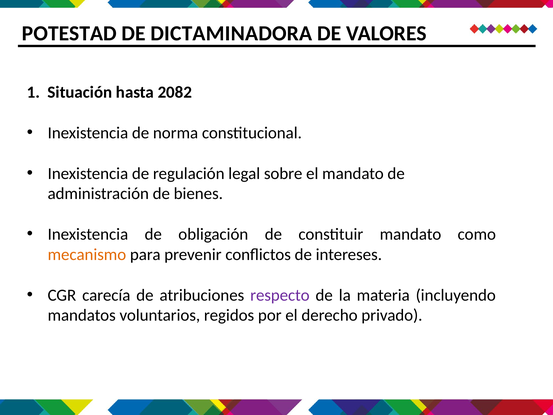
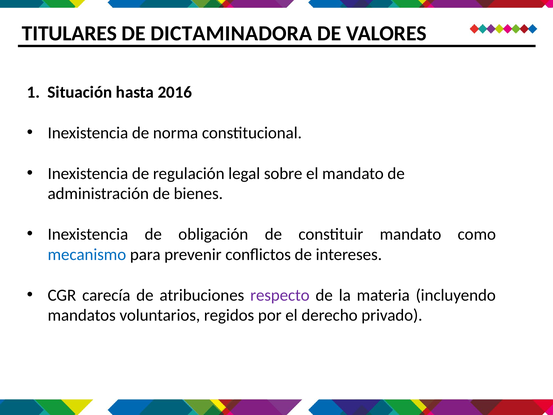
POTESTAD: POTESTAD -> TITULARES (69, 33)
2082: 2082 -> 2016 (175, 92)
mecanismo colour: orange -> blue (87, 254)
